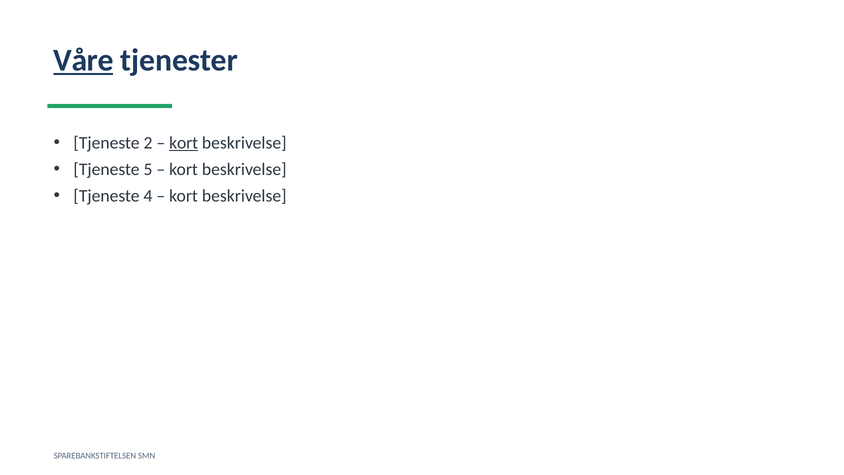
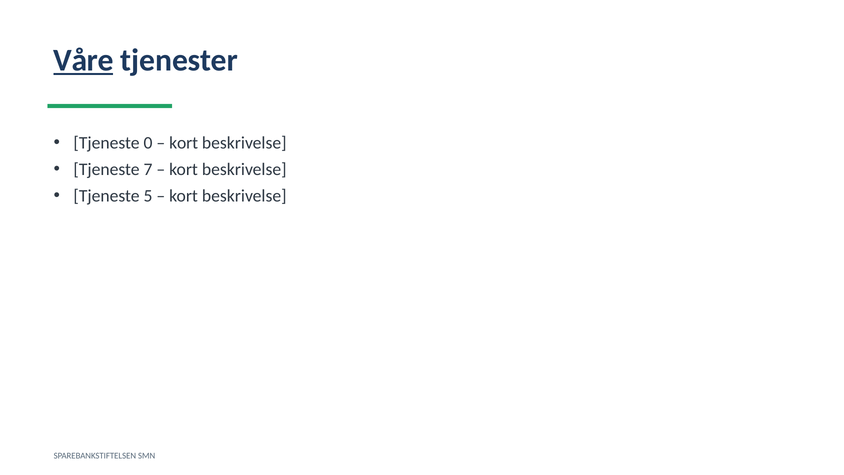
2: 2 -> 0 (148, 143)
kort underline: present -> none (184, 143)
5: 5 -> 7 (148, 169)
4: 4 -> 5 (148, 196)
